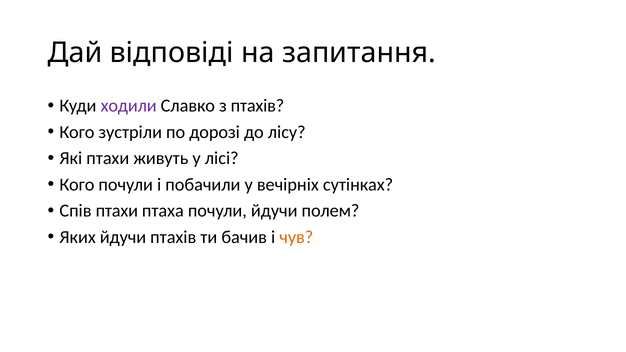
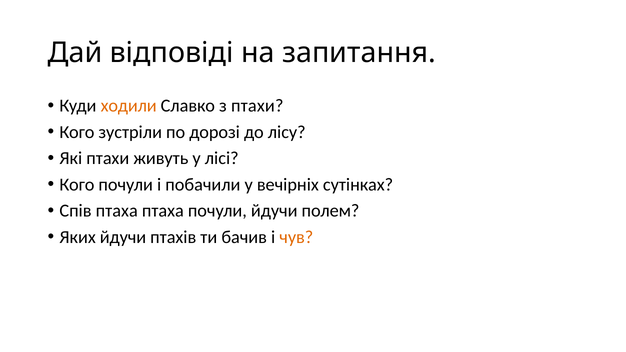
ходили colour: purple -> orange (129, 106)
з птахів: птахів -> птахи (257, 106)
Спів птахи: птахи -> птаха (117, 211)
